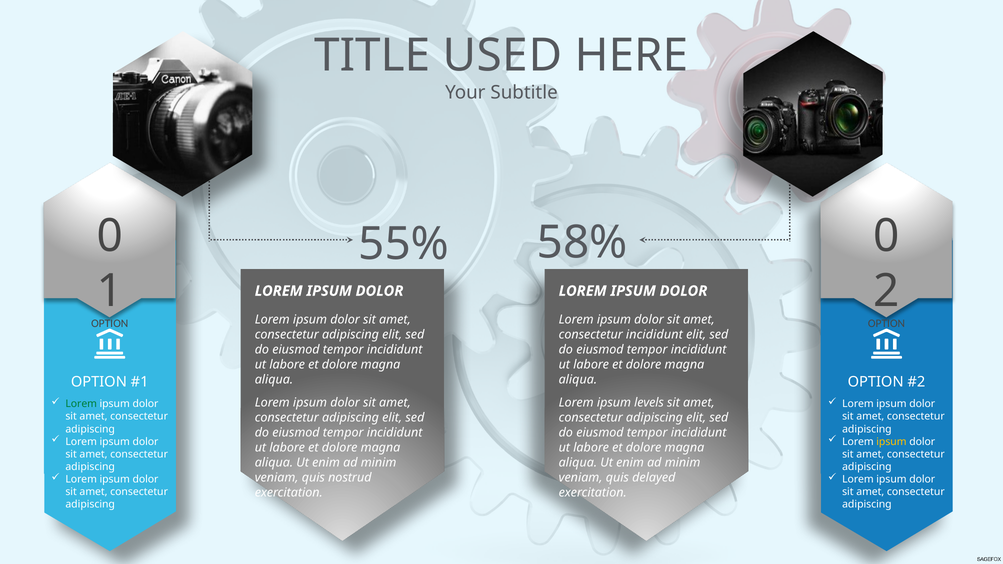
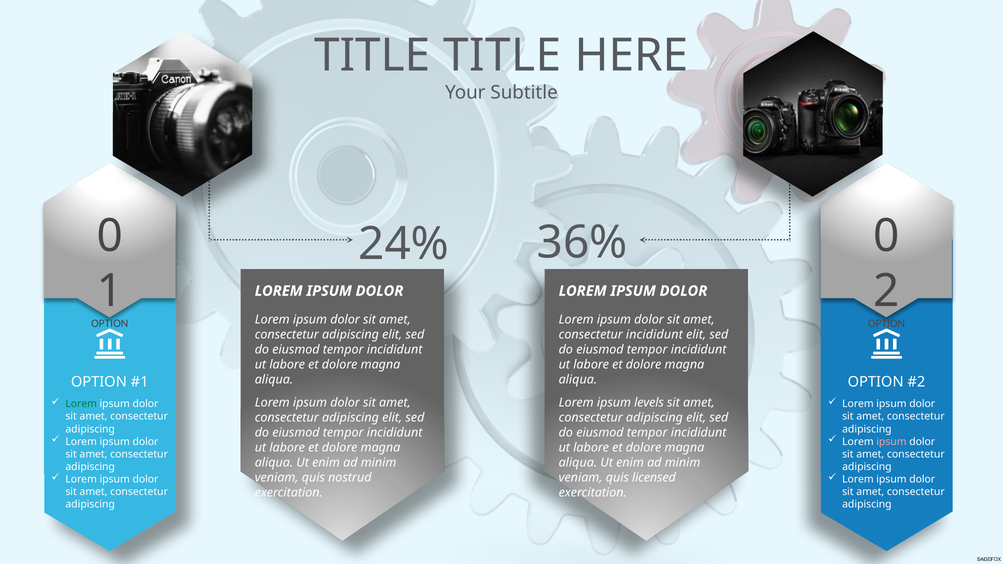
TITLE USED: USED -> TITLE (502, 56)
58%: 58% -> 36% (582, 243)
55%: 55% -> 24% (404, 244)
ipsum colour: yellow -> pink (891, 442)
delayed: delayed -> licensed (654, 478)
